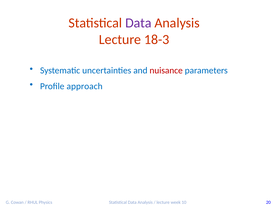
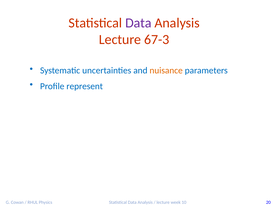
18-3: 18-3 -> 67-3 (157, 40)
nuisance colour: red -> orange (166, 70)
approach: approach -> represent (85, 86)
